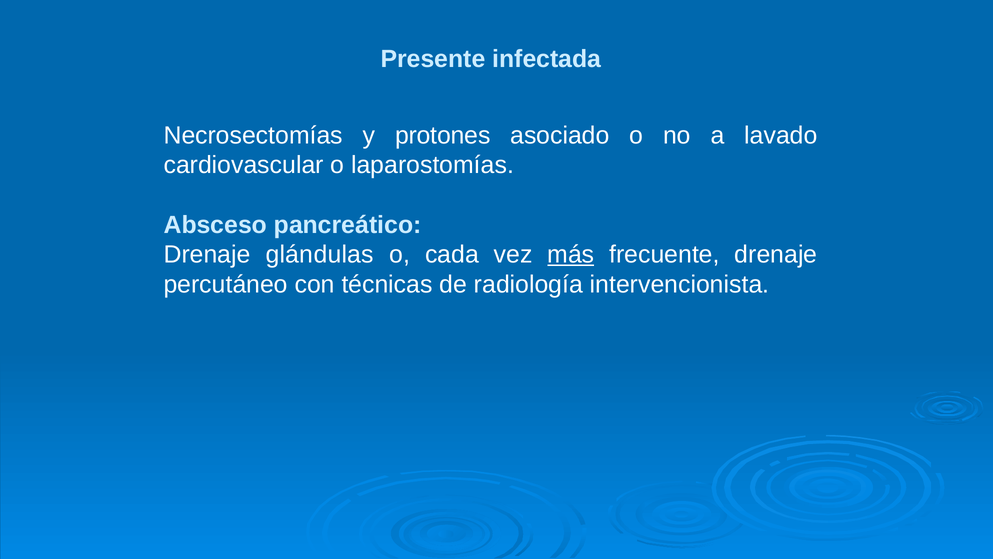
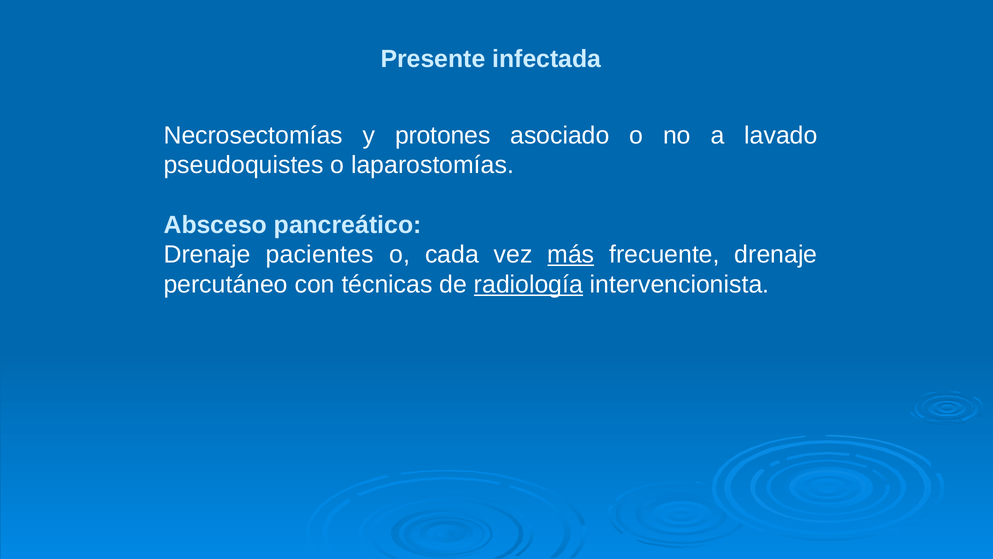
cardiovascular: cardiovascular -> pseudoquistes (244, 165)
glándulas: glándulas -> pacientes (320, 254)
radiología underline: none -> present (528, 284)
